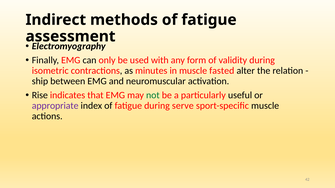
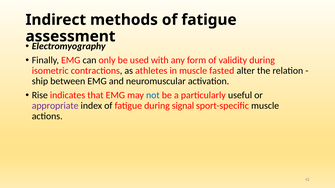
minutes: minutes -> athletes (151, 71)
not colour: green -> blue (153, 95)
serve: serve -> signal (183, 106)
